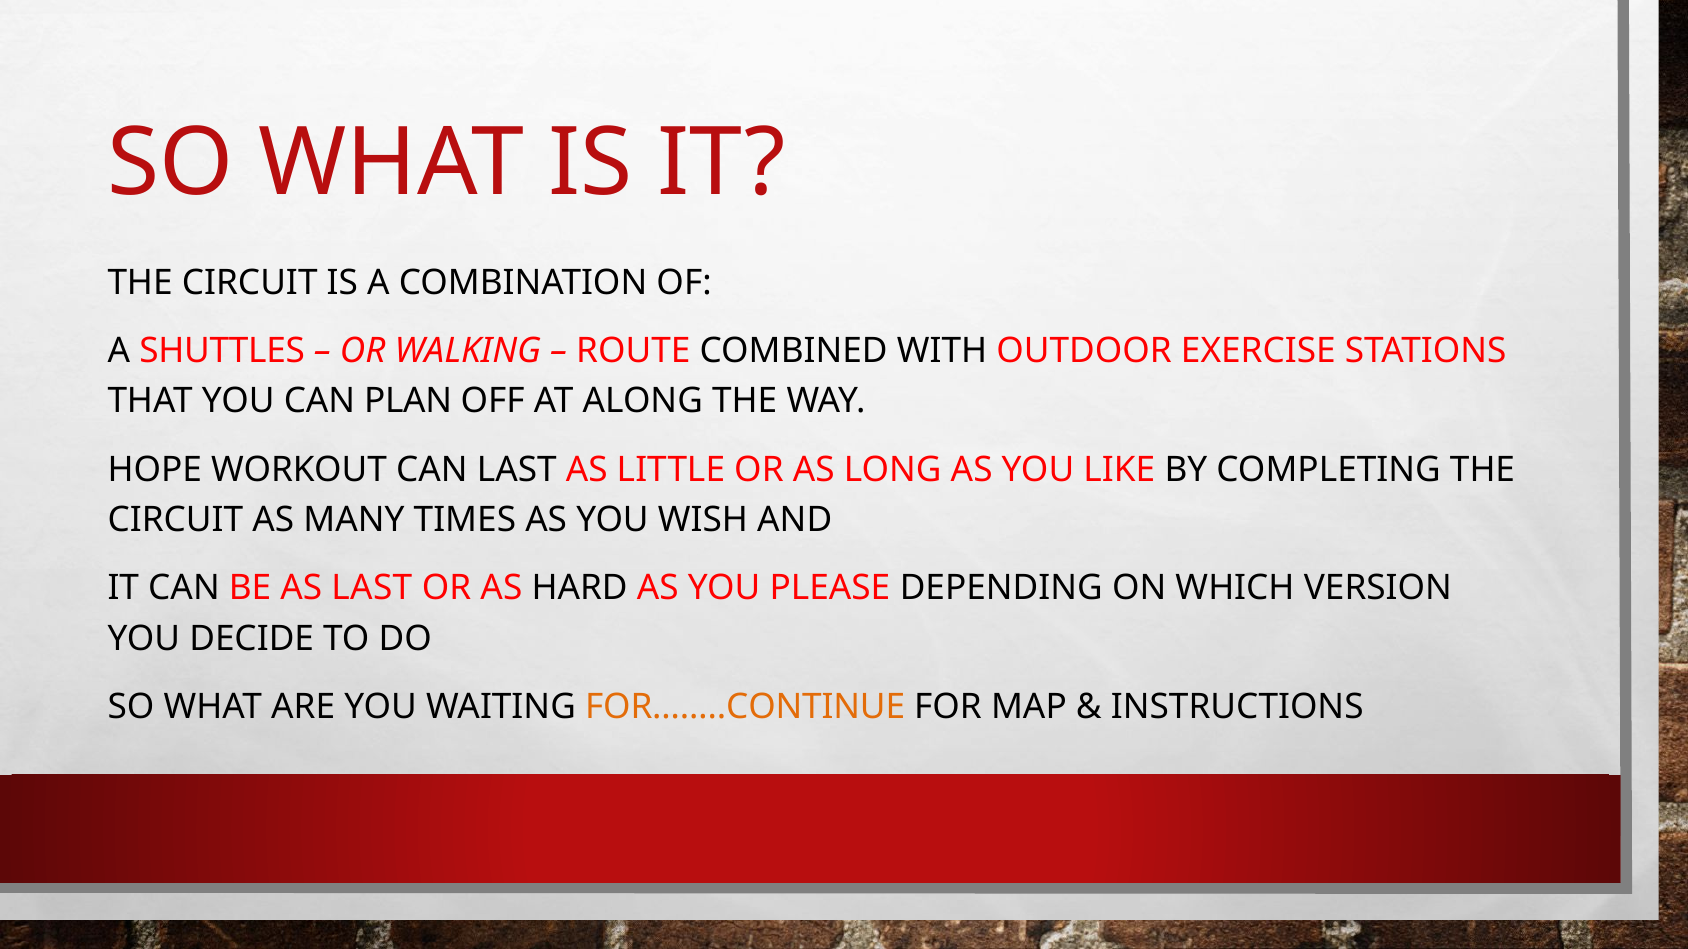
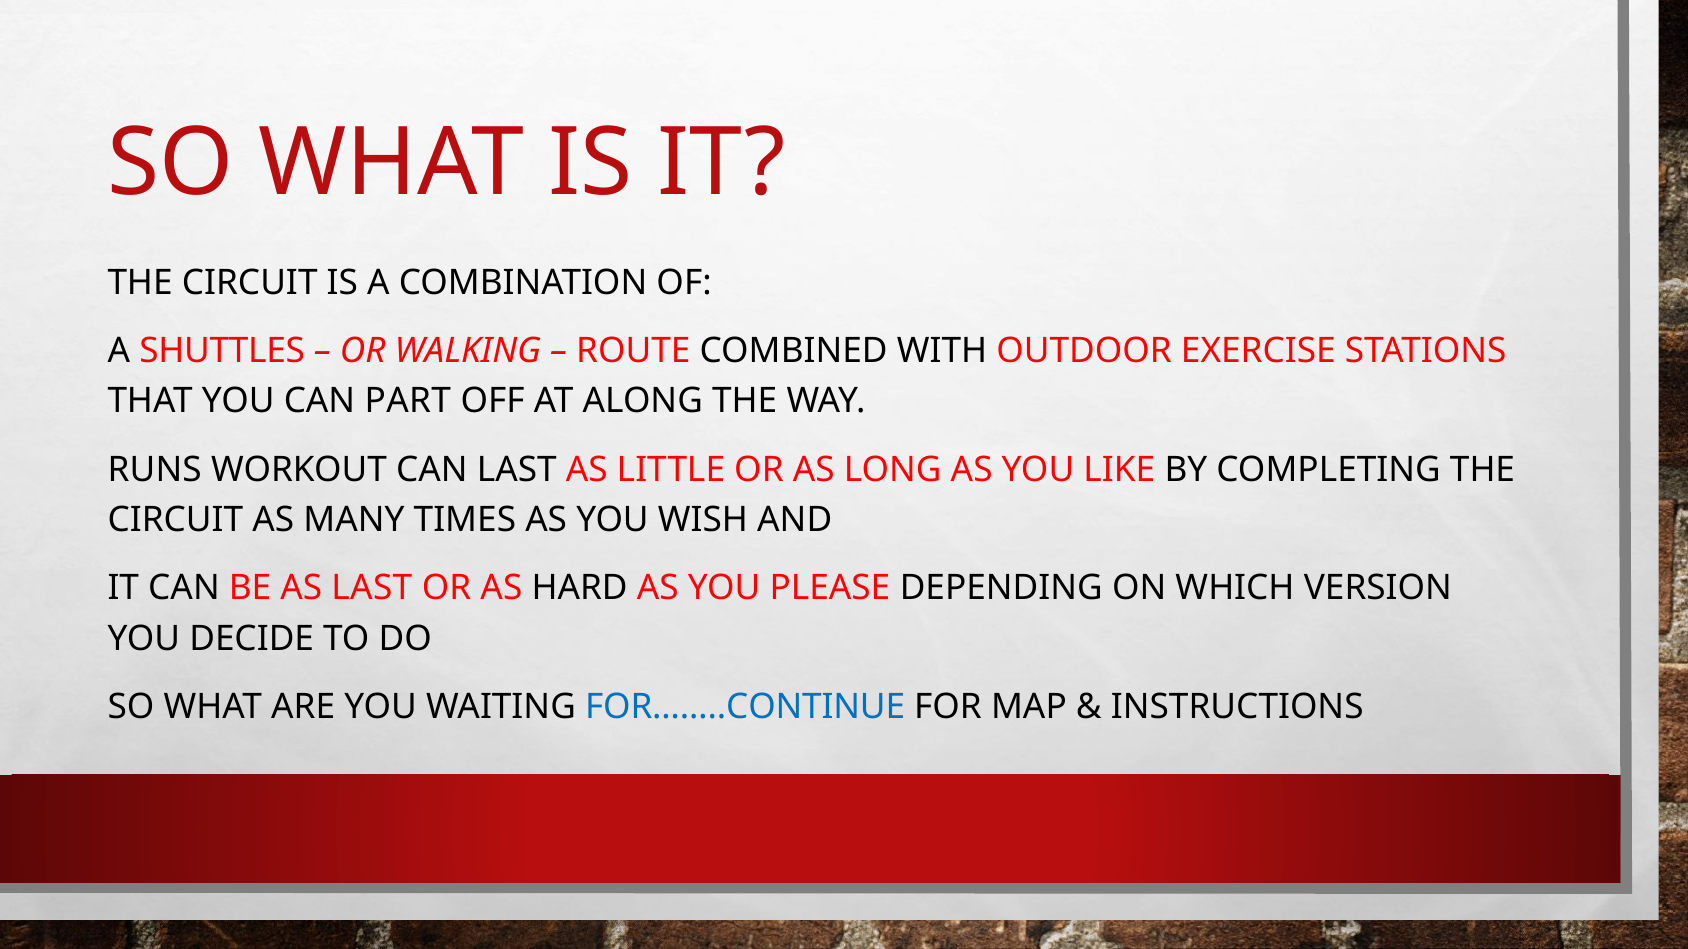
PLAN: PLAN -> PART (408, 401)
HOPE: HOPE -> RUNS (155, 470)
FOR……..CONTINUE colour: orange -> blue (745, 707)
